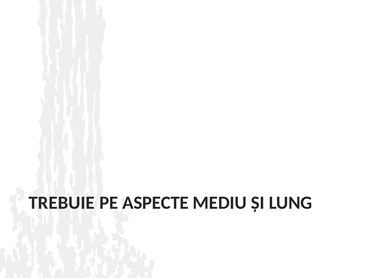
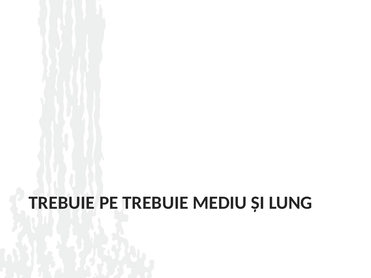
PE ASPECTE: ASPECTE -> TREBUIE (155, 203)
